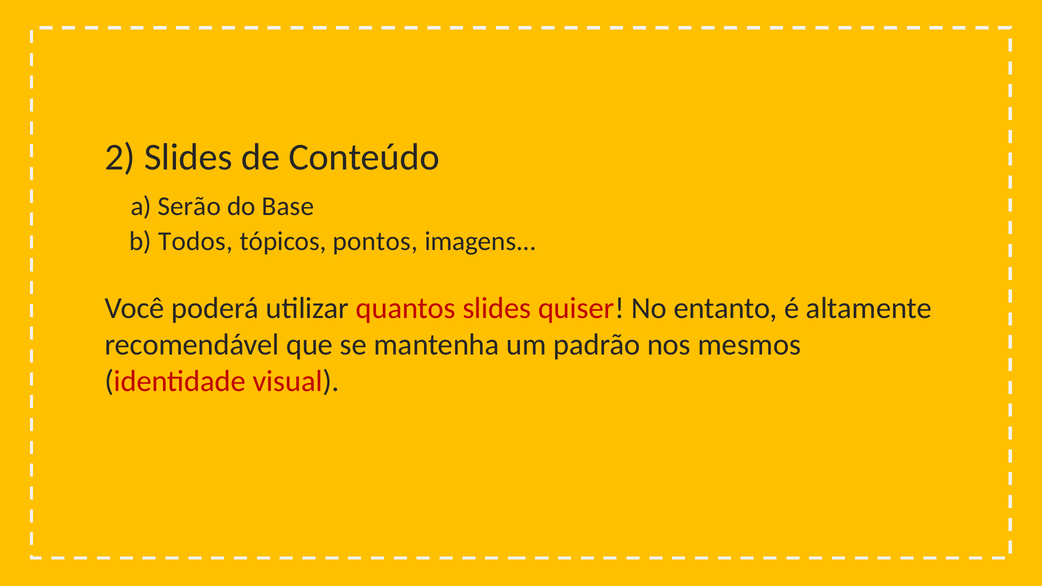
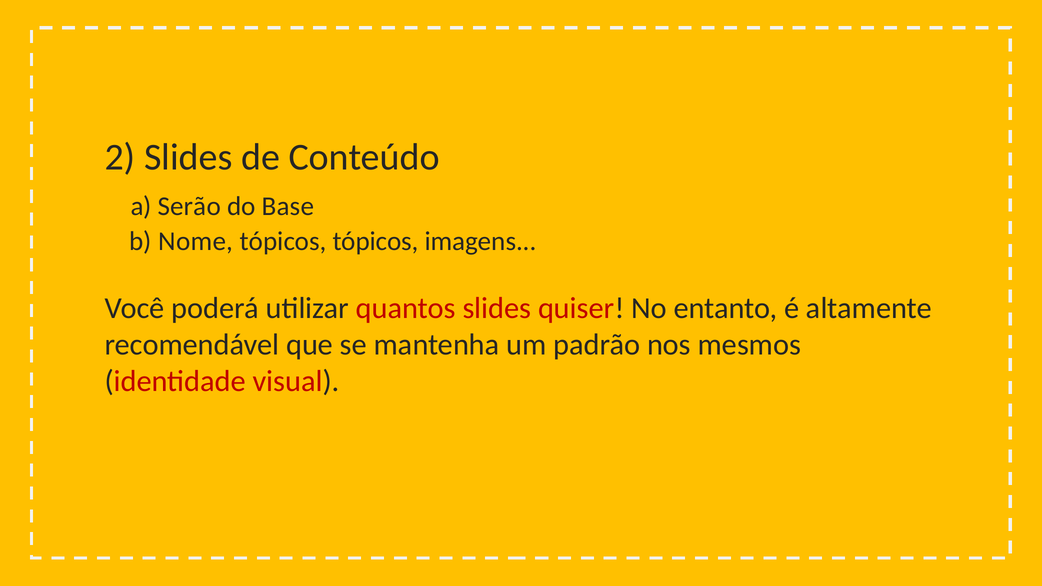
Todos: Todos -> Nome (196, 241)
tópicos pontos: pontos -> tópicos (376, 241)
